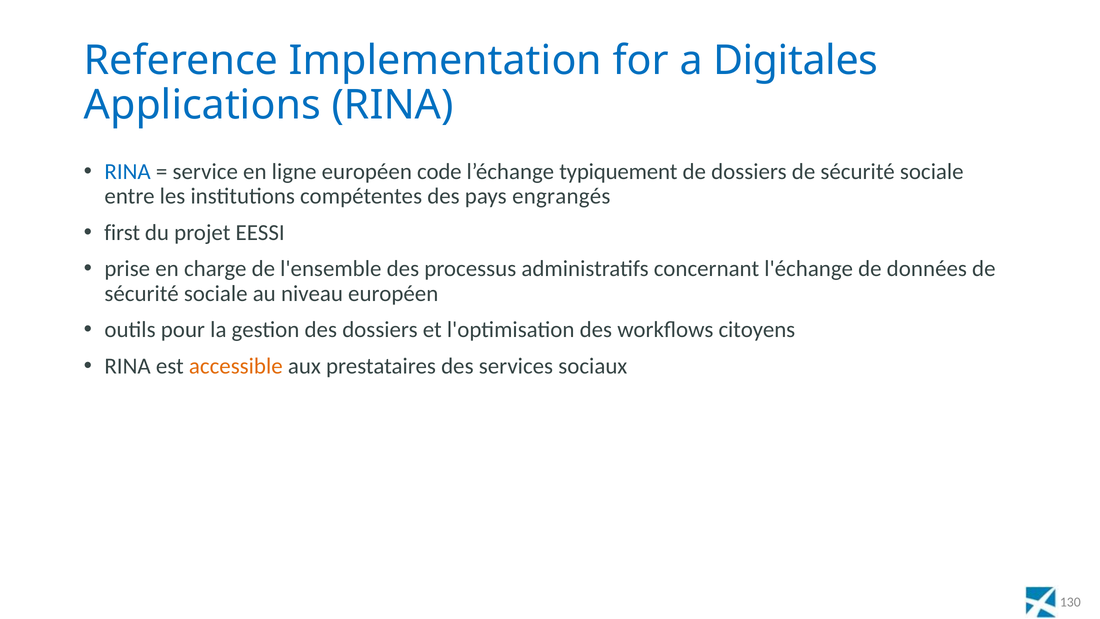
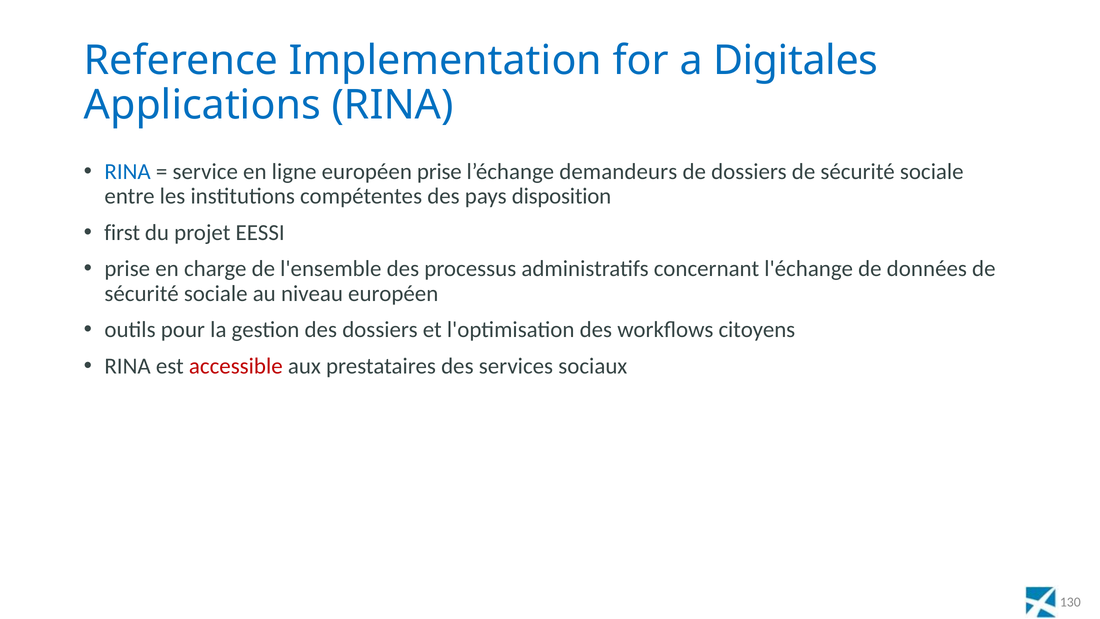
européen code: code -> prise (439, 171)
typiquement: typiquement -> demandeurs (618, 171)
engrangés: engrangés -> disposition (562, 196)
accessible colour: orange -> red (236, 366)
